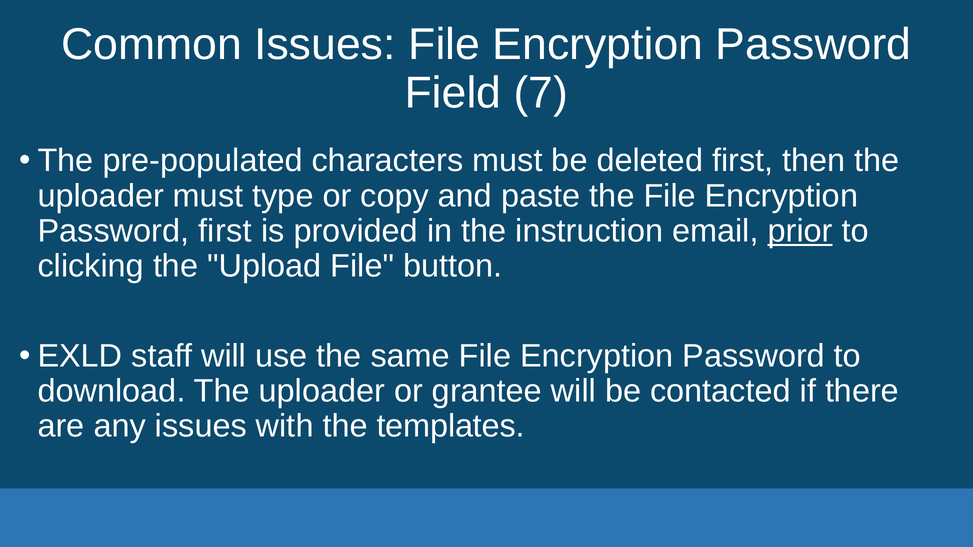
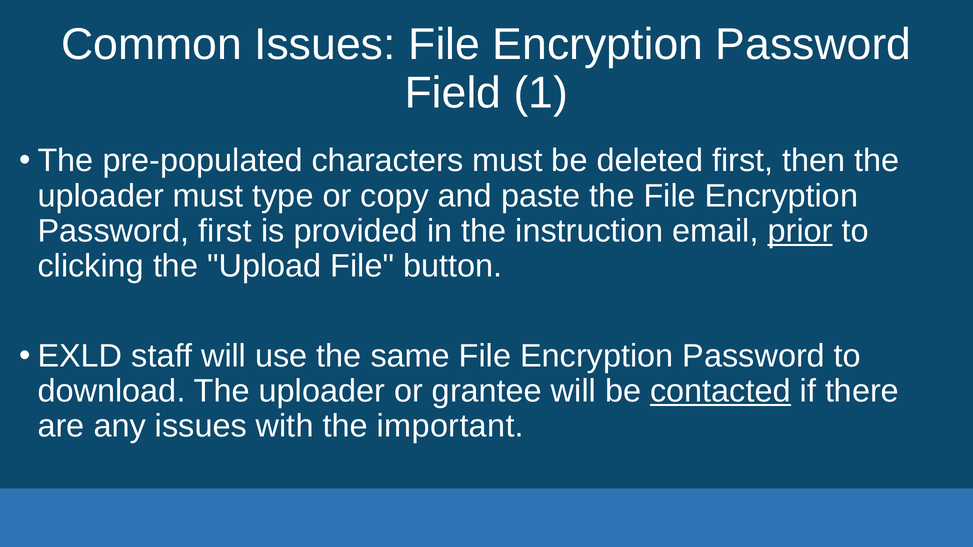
7: 7 -> 1 (541, 93)
contacted underline: none -> present (720, 391)
templates: templates -> important (450, 427)
